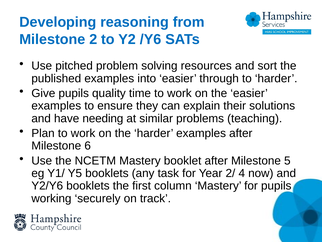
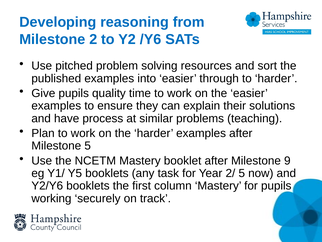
needing: needing -> process (103, 118)
Milestone 6: 6 -> 5 (88, 146)
5: 5 -> 9 (287, 160)
2/ 4: 4 -> 5 (242, 173)
